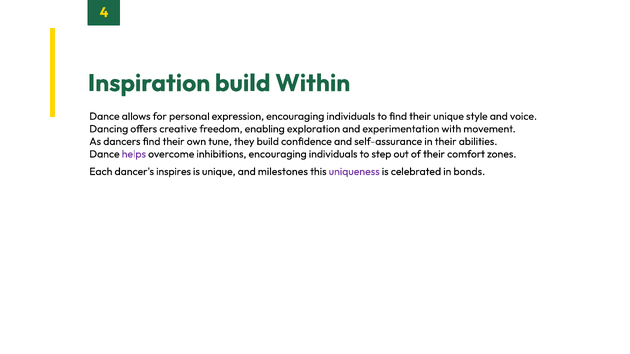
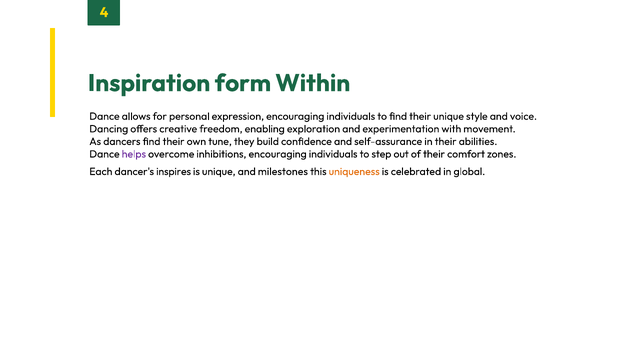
Inspiration build: build -> form (243, 83)
uniqueness colour: purple -> orange (354, 172)
bonds: bonds -> global (469, 172)
